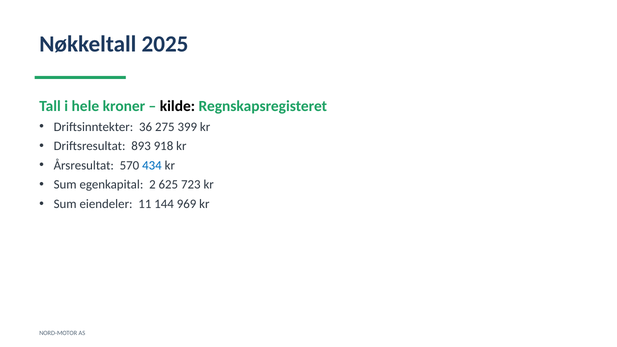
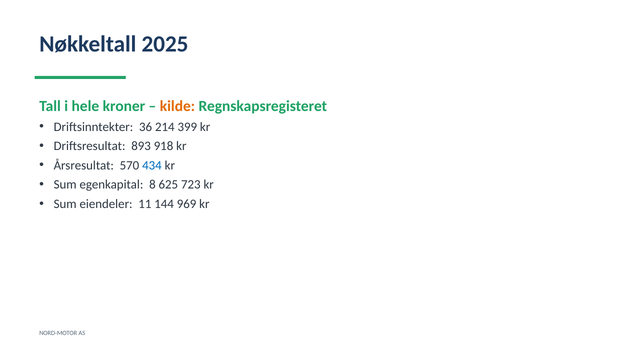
kilde colour: black -> orange (177, 106)
275: 275 -> 214 (165, 127)
2: 2 -> 8 (152, 185)
